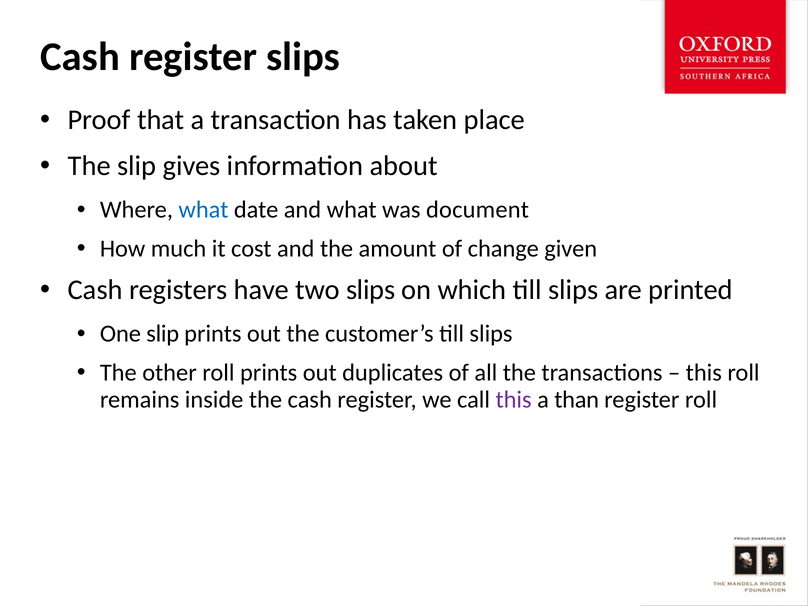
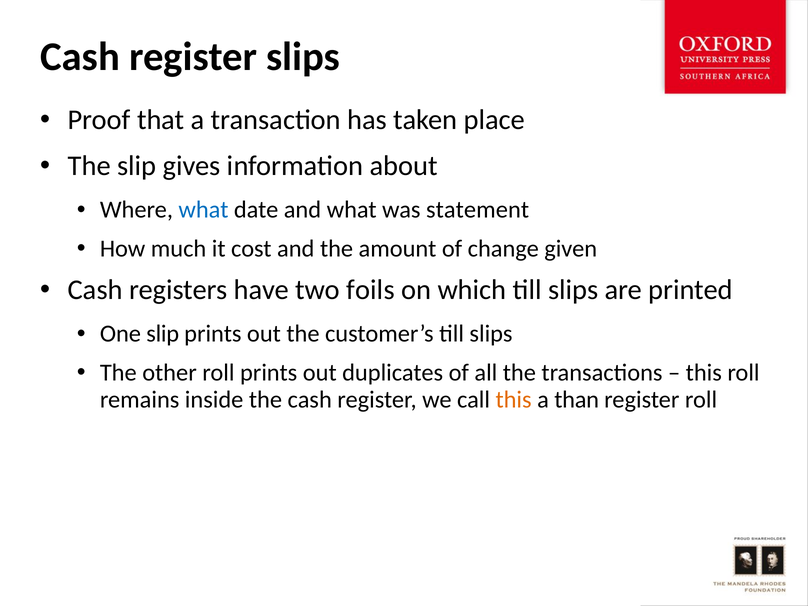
document: document -> statement (478, 210)
two slips: slips -> foils (370, 290)
this colour: purple -> orange (514, 400)
